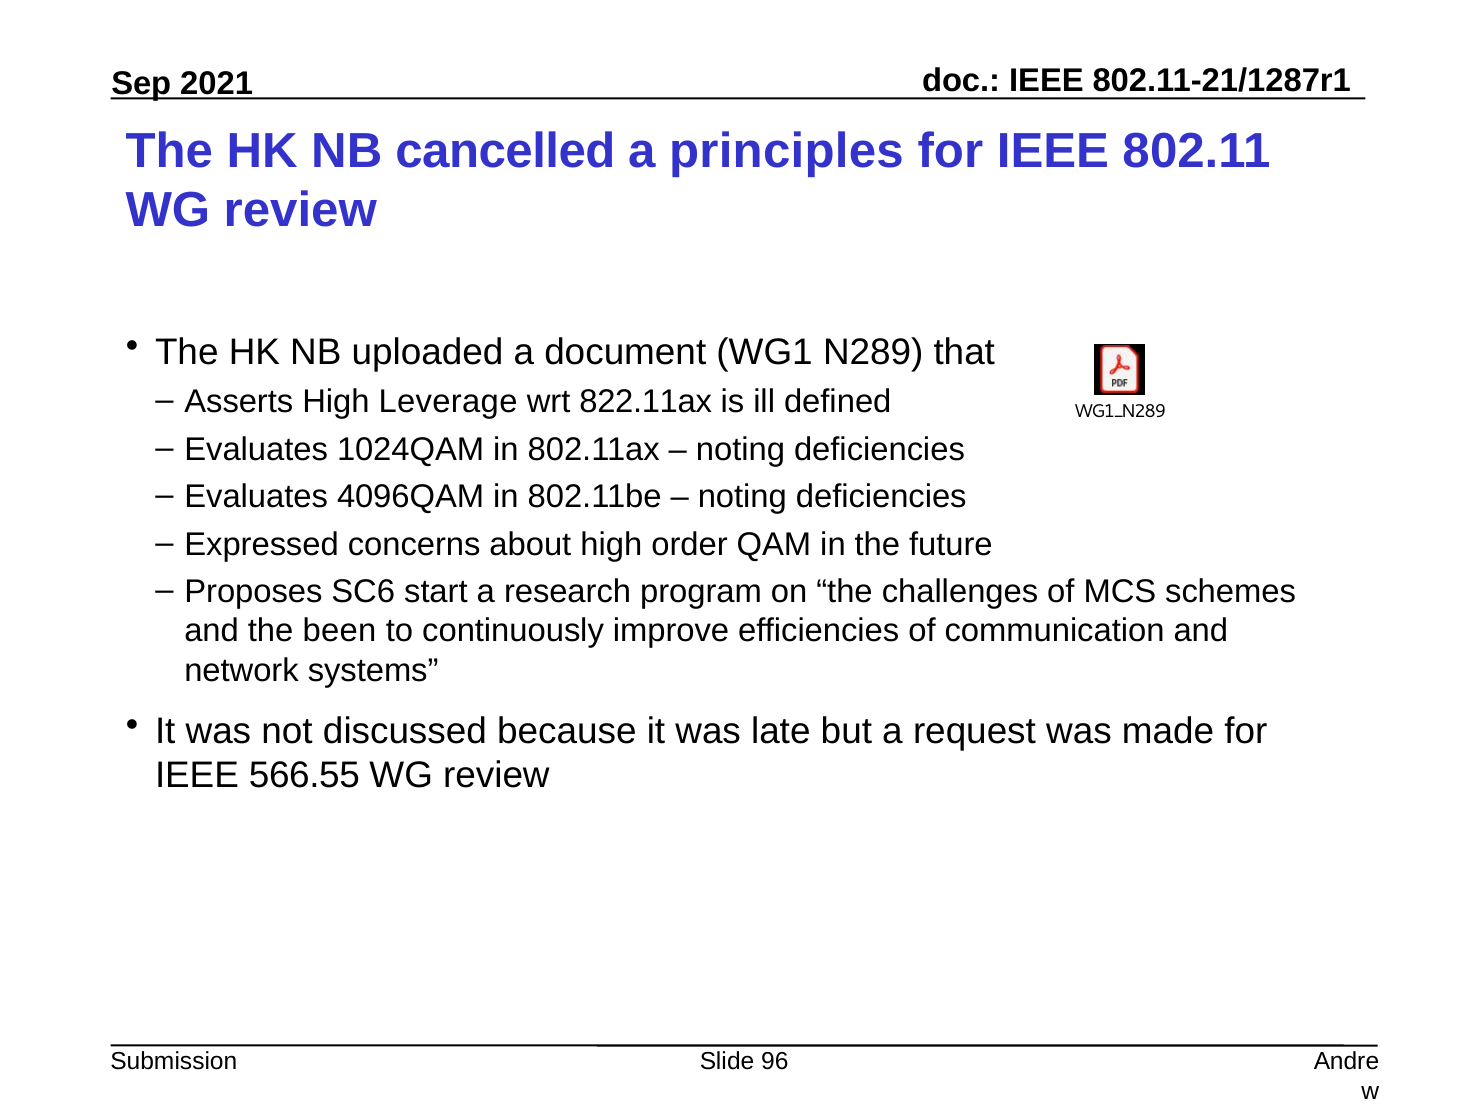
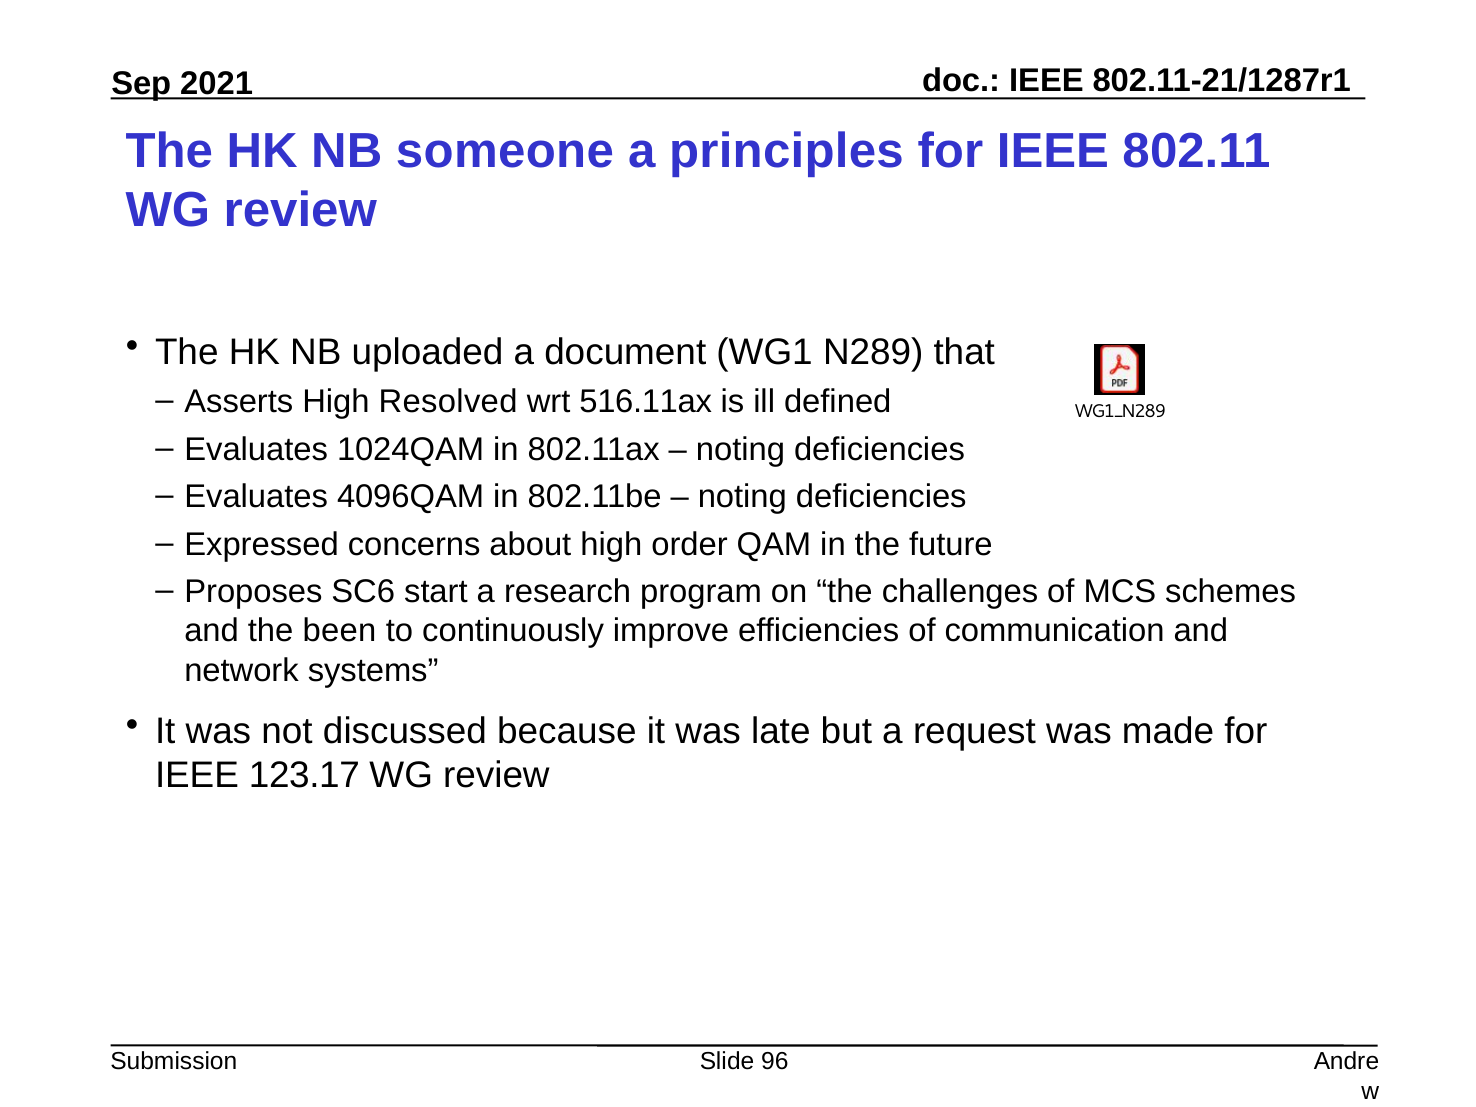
cancelled: cancelled -> someone (505, 151)
Leverage: Leverage -> Resolved (448, 402)
822.11ax: 822.11ax -> 516.11ax (646, 402)
566.55: 566.55 -> 123.17 (304, 775)
